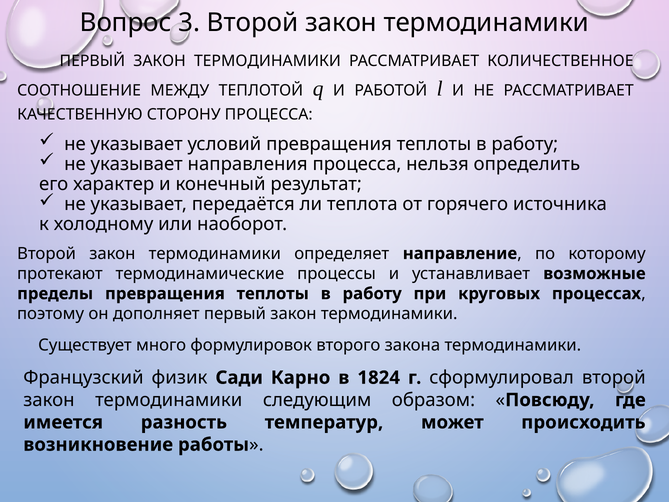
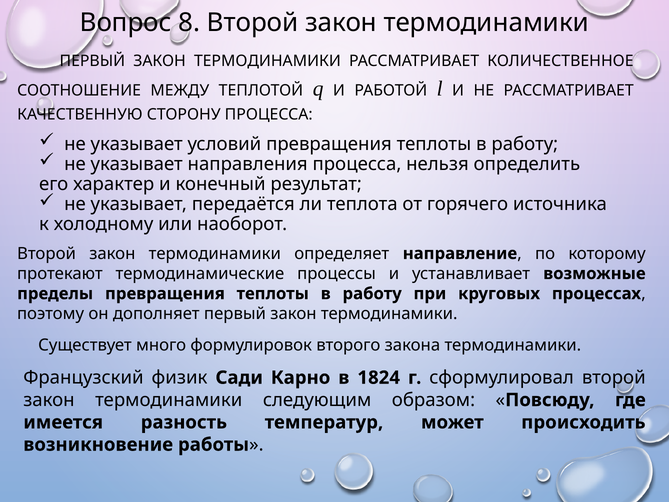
3: 3 -> 8 (189, 22)
